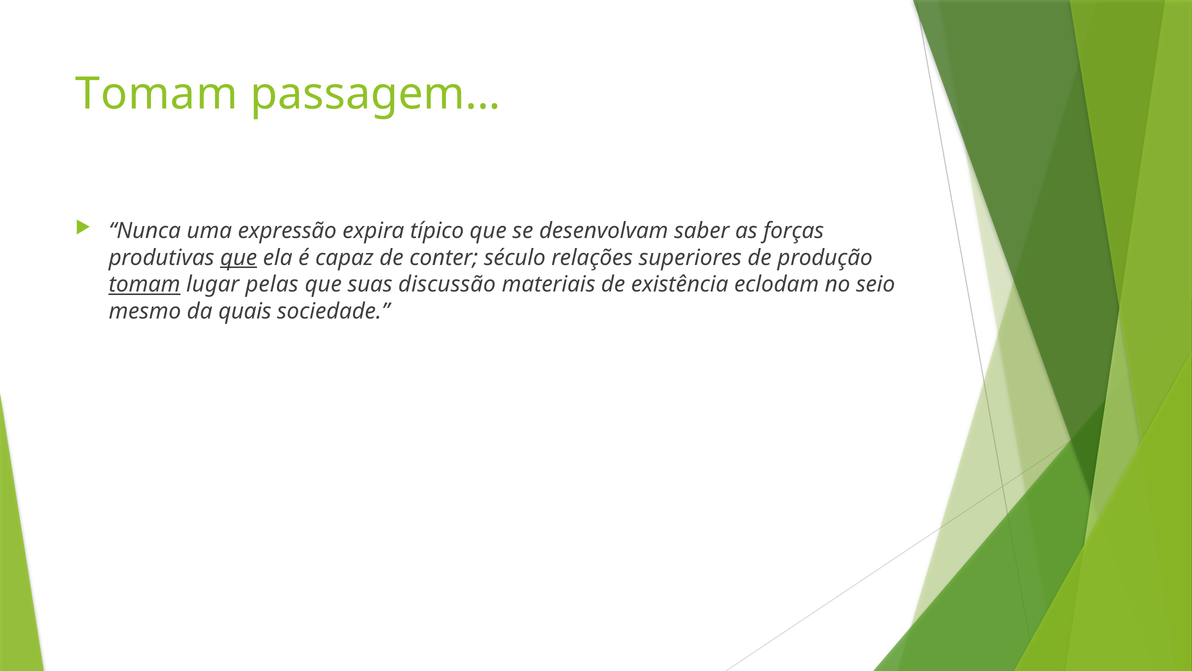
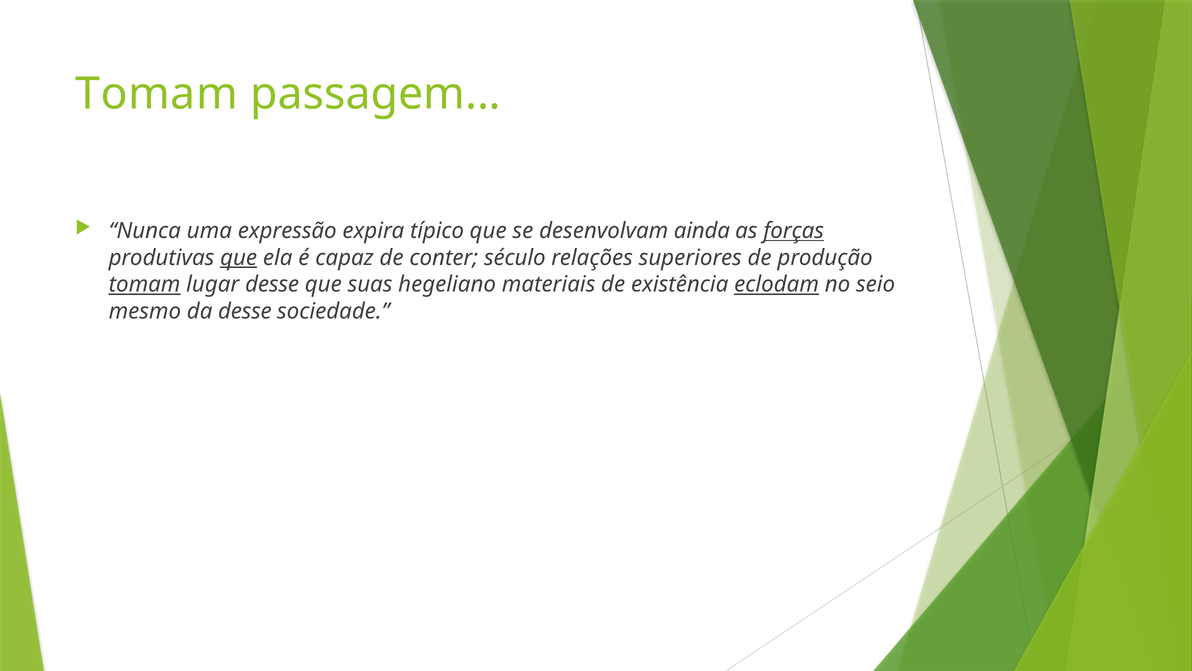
saber: saber -> ainda (702, 231)
forças underline: none -> present (794, 231)
lugar pelas: pelas -> desse (272, 284)
discussão: discussão -> hegeliano (447, 284)
eclodam underline: none -> present (777, 284)
da quais: quais -> desse (245, 311)
